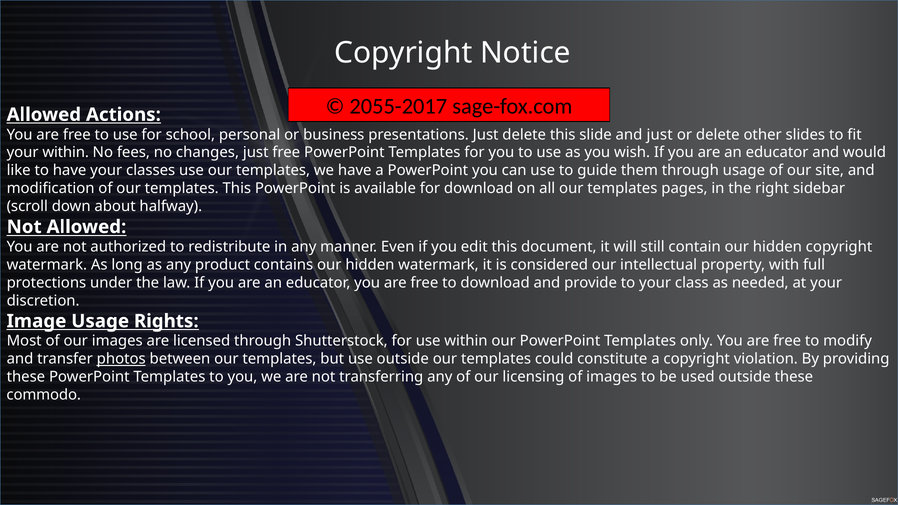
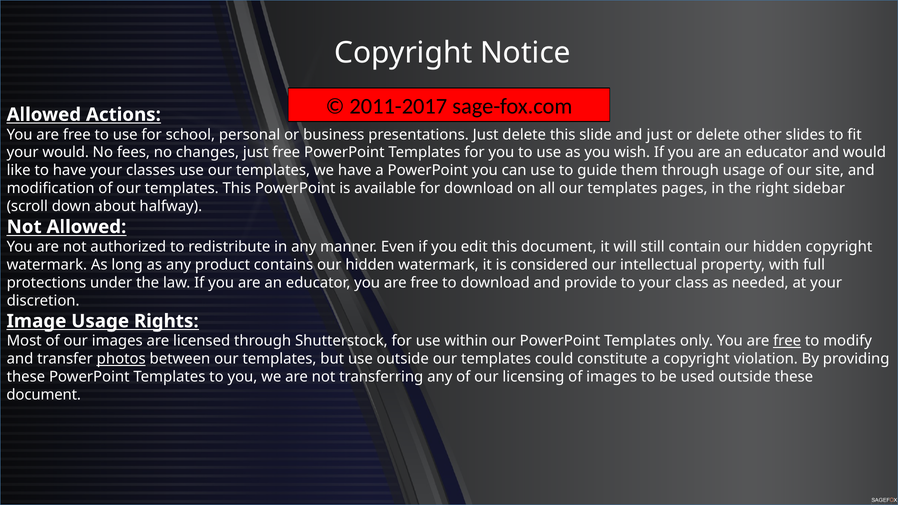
2055-2017: 2055-2017 -> 2011-2017 (398, 107)
your within: within -> would (66, 153)
free underline: none -> present (787, 341)
commodo: commodo -> document (44, 395)
